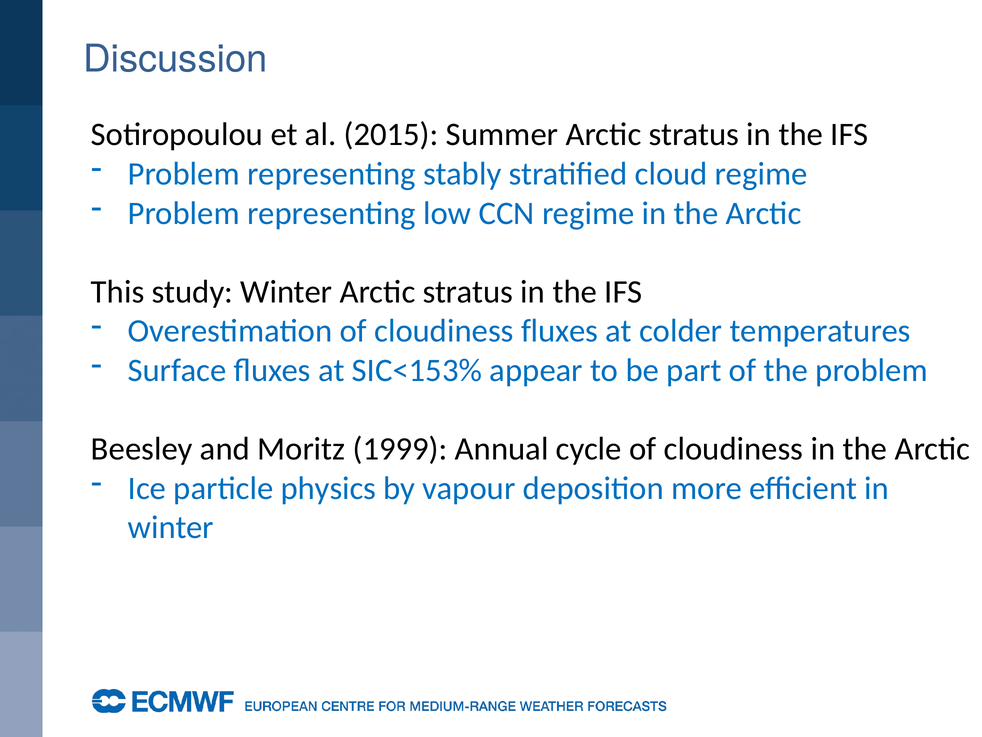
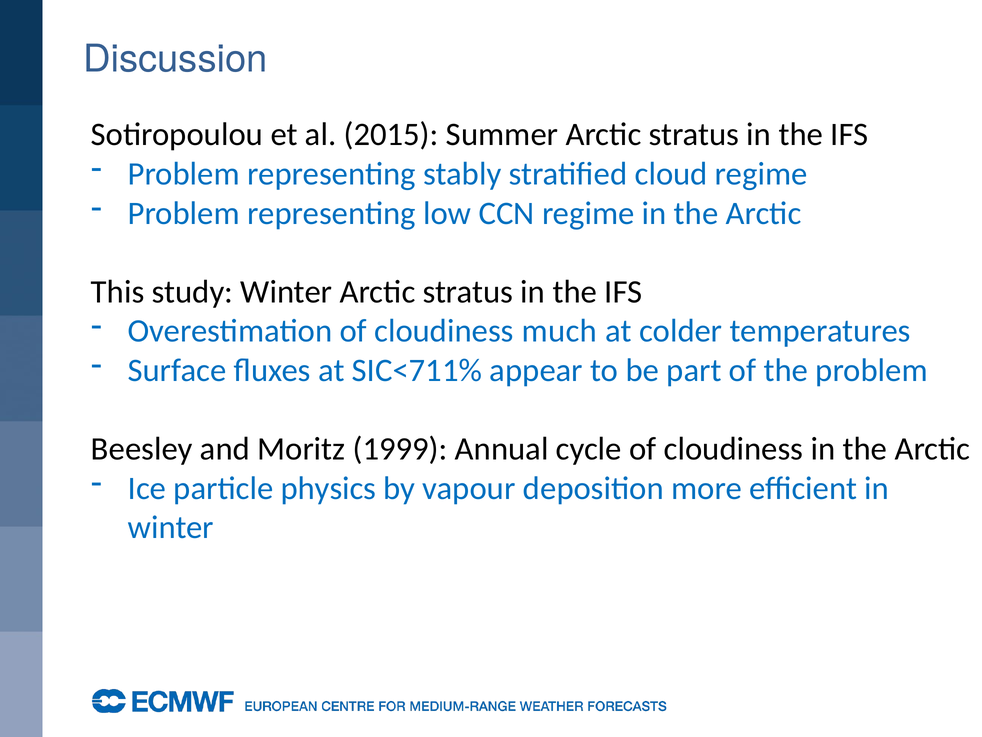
cloudiness fluxes: fluxes -> much (559, 331)
SIC<153%: SIC<153% -> SIC<711% (417, 370)
